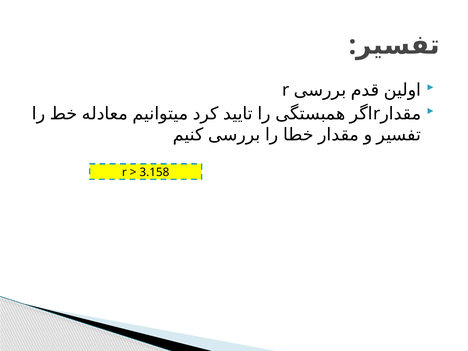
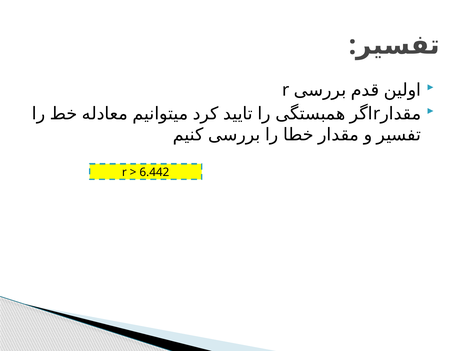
3.158: 3.158 -> 6.442 (154, 172)
